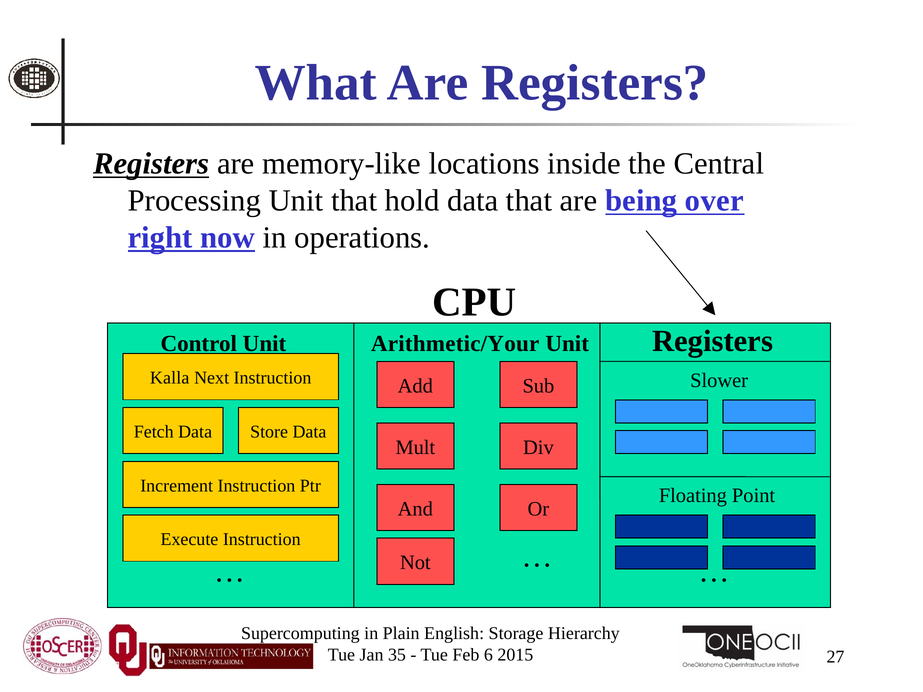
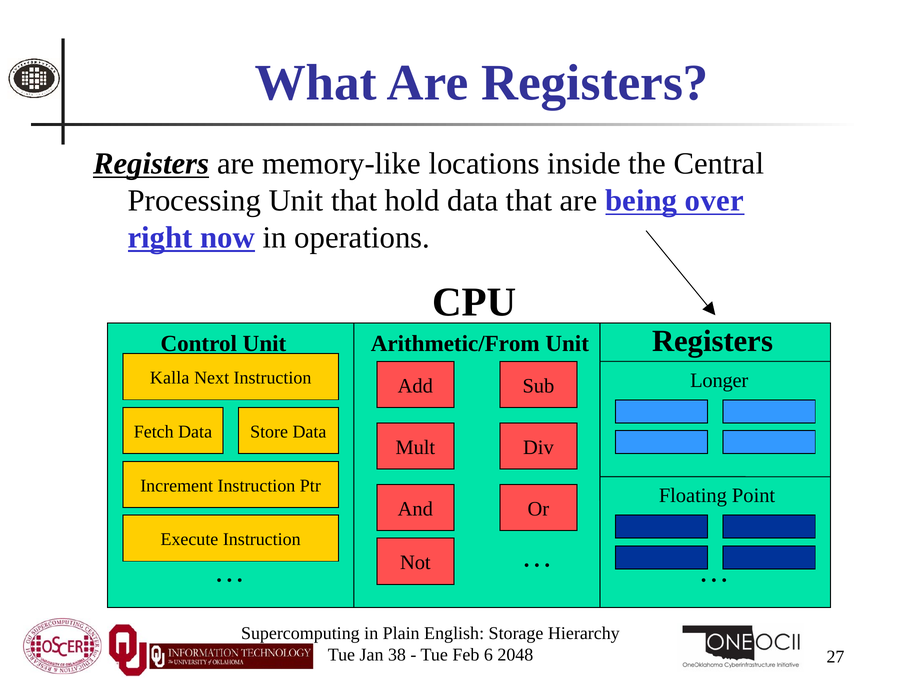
Arithmetic/Your: Arithmetic/Your -> Arithmetic/From (455, 344)
Slower: Slower -> Longer (719, 380)
35: 35 -> 38 (397, 655)
2015: 2015 -> 2048 (515, 655)
